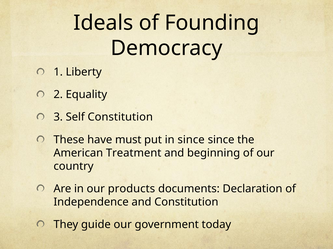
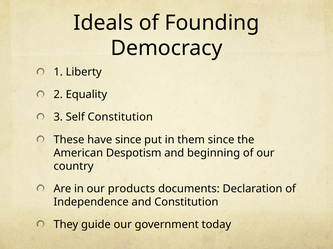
have must: must -> since (128, 140)
in since: since -> them (191, 140)
Treatment: Treatment -> Despotism (134, 153)
